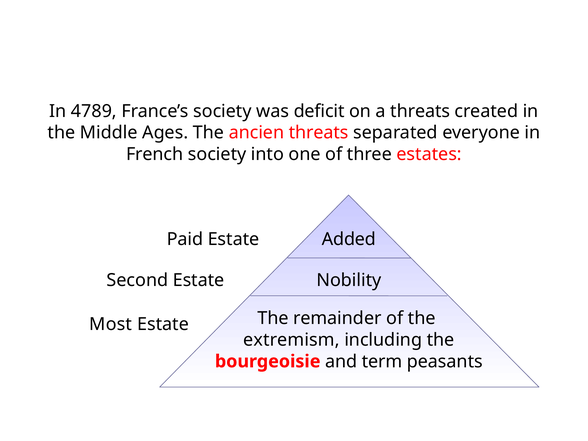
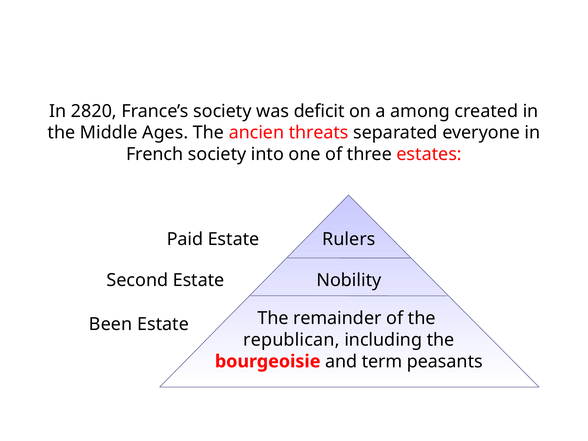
4789: 4789 -> 2820 (94, 111)
a threats: threats -> among (420, 111)
Added: Added -> Rulers (349, 239)
Most: Most -> Been (111, 324)
extremism: extremism -> republican (291, 340)
